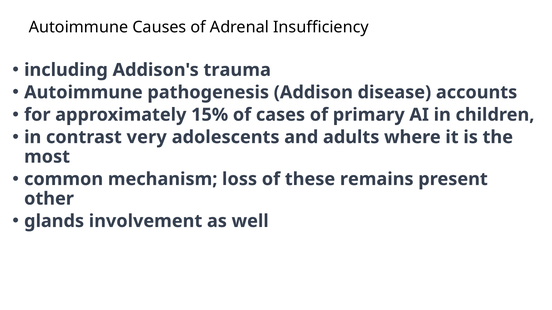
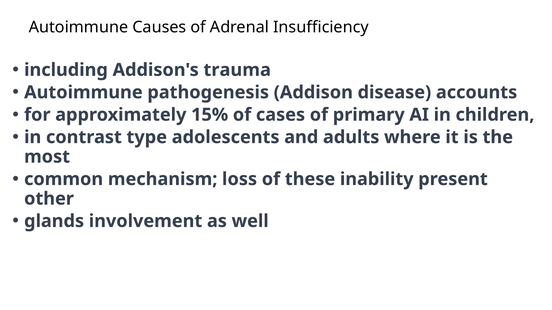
very: very -> type (147, 137)
remains: remains -> inability (377, 179)
